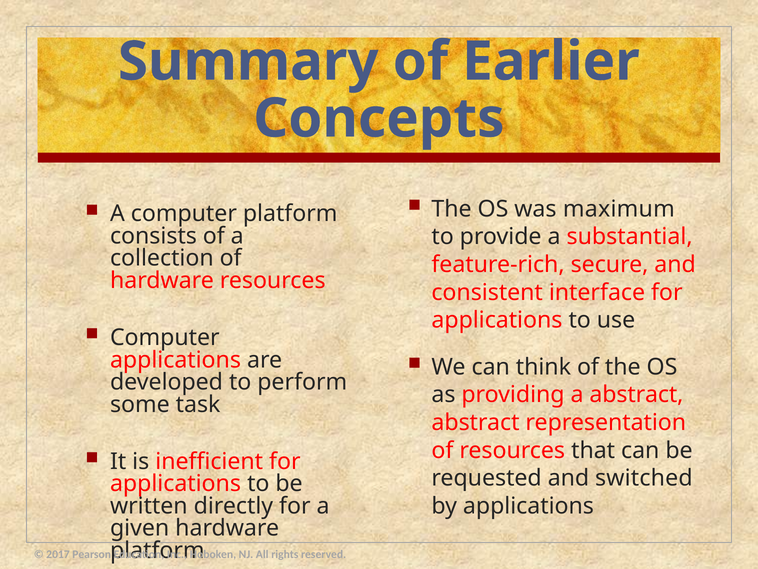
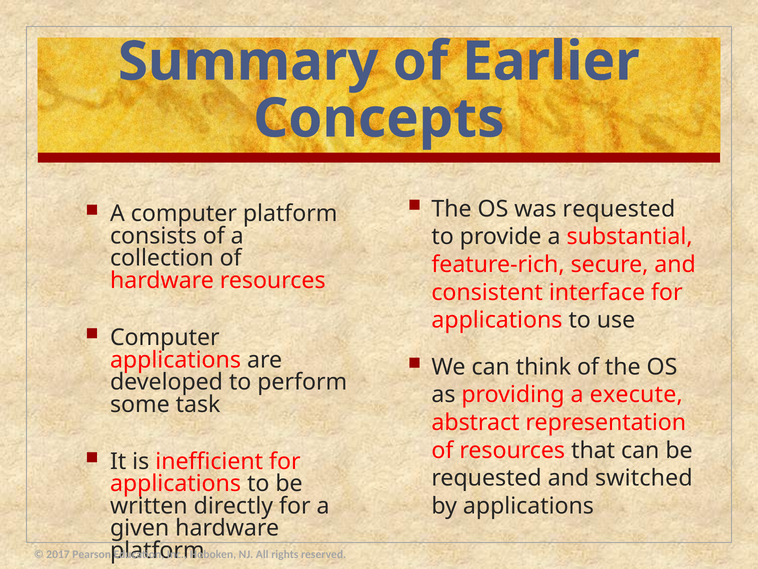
was maximum: maximum -> requested (619, 209)
a abstract: abstract -> execute (636, 394)
